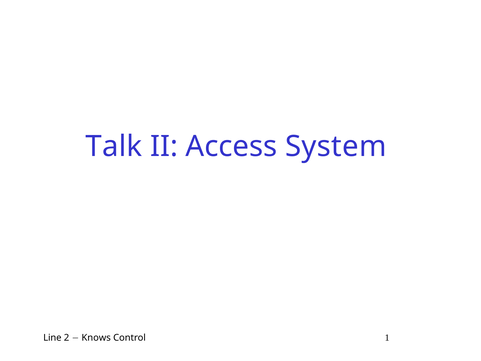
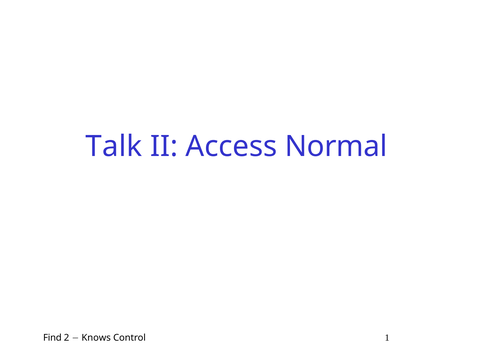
System: System -> Normal (336, 146)
Line: Line -> Find (52, 337)
